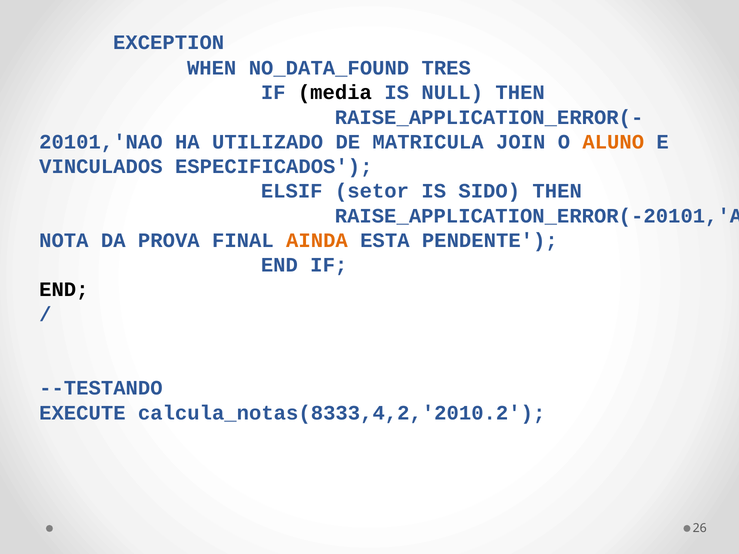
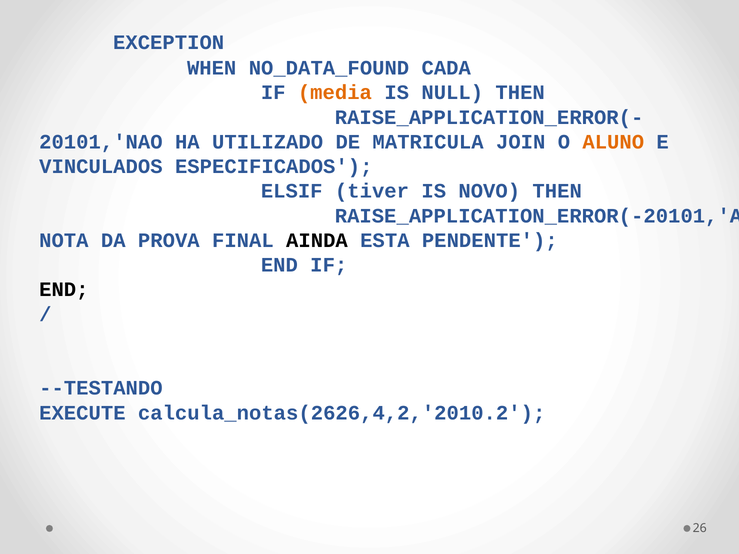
TRES: TRES -> CADA (446, 68)
media colour: black -> orange (335, 93)
setor: setor -> tiver (372, 191)
SIDO: SIDO -> NOVO (489, 191)
AINDA colour: orange -> black (317, 241)
calcula_notas(8333,4,2,'2010.2: calcula_notas(8333,4,2,'2010.2 -> calcula_notas(2626,4,2,'2010.2 (342, 413)
